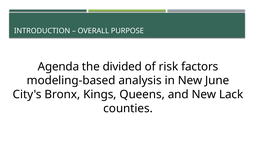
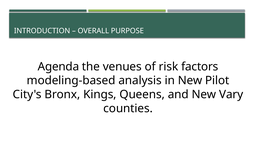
divided: divided -> venues (122, 67)
June: June -> Pilot (217, 80)
Lack: Lack -> Vary (231, 94)
